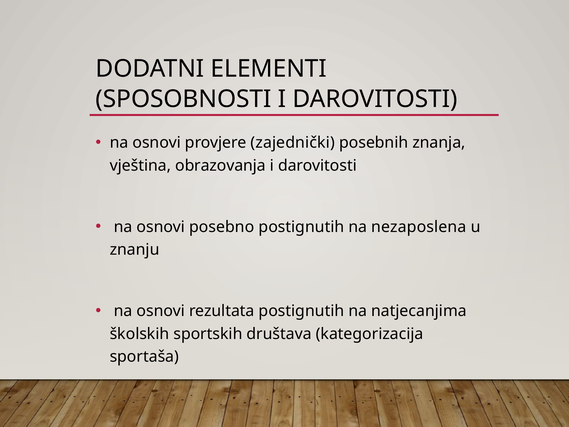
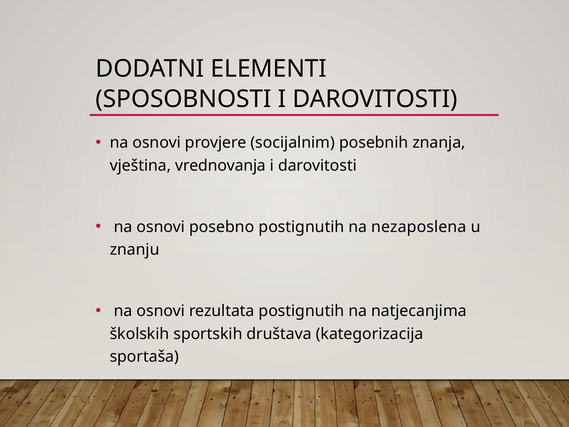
zajednički: zajednički -> socijalnim (293, 143)
obrazovanja: obrazovanja -> vrednovanja (221, 165)
